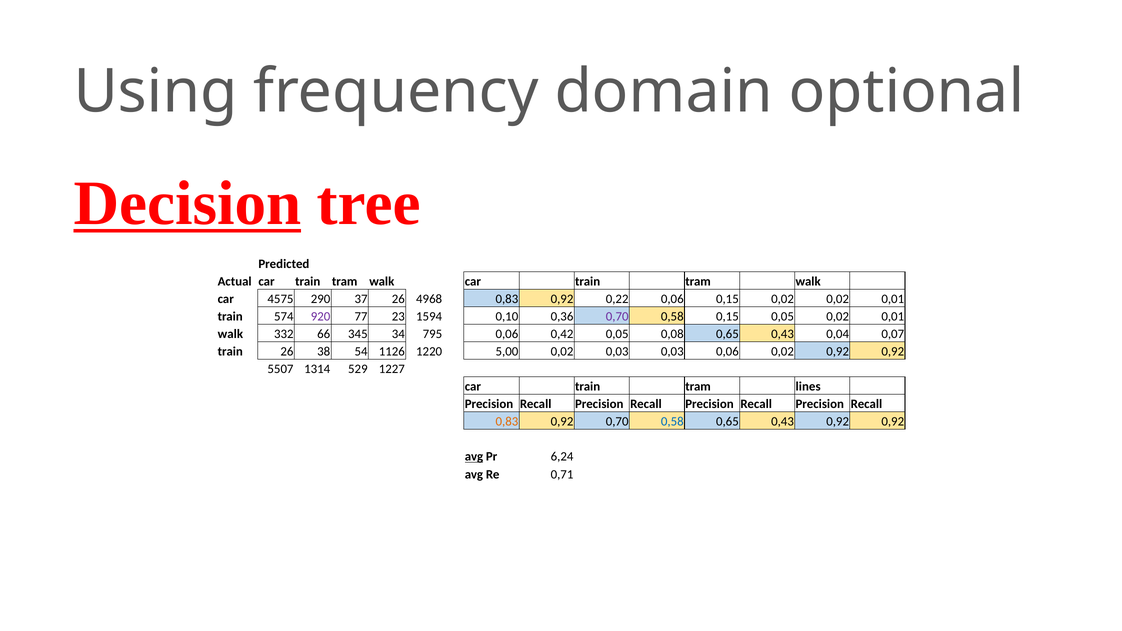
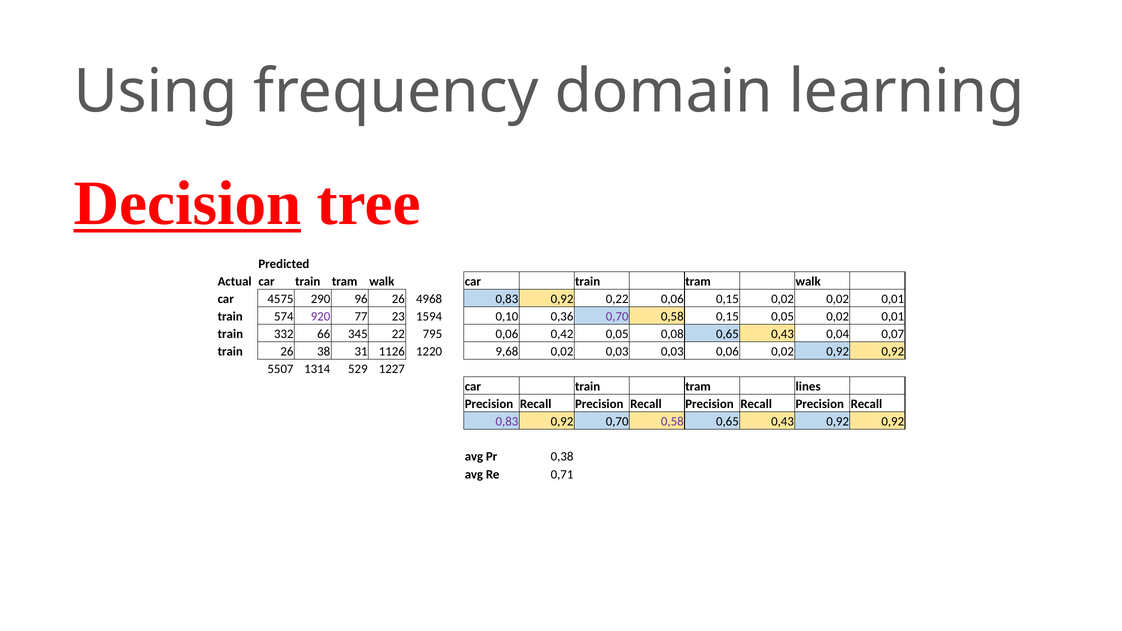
optional: optional -> learning (906, 91)
37: 37 -> 96 (361, 299)
walk: walk -> train (230, 334)
34: 34 -> 22 (398, 334)
54: 54 -> 31 (361, 352)
5,00: 5,00 -> 9,68 (507, 352)
0,83 colour: orange -> purple (507, 422)
0,58 colour: blue -> purple (672, 422)
avg underline: present -> none (474, 457)
6,24: 6,24 -> 0,38 (562, 457)
